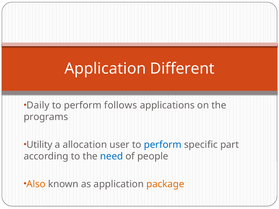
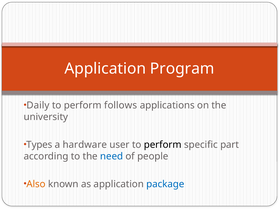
Different: Different -> Program (182, 69)
programs: programs -> university (46, 117)
Utility: Utility -> Types (39, 145)
allocation: allocation -> hardware (85, 145)
perform colour: blue -> black (163, 145)
package colour: orange -> blue (165, 184)
